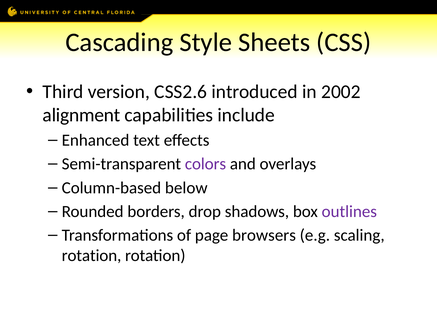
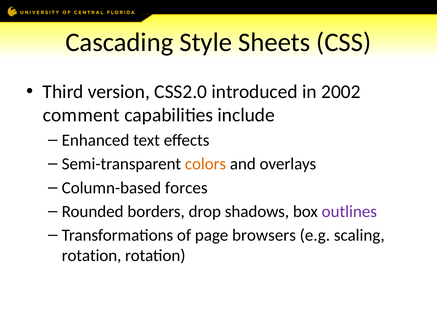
CSS2.6: CSS2.6 -> CSS2.0 (181, 92)
alignment: alignment -> comment (81, 115)
colors colour: purple -> orange (205, 164)
below: below -> forces (186, 188)
